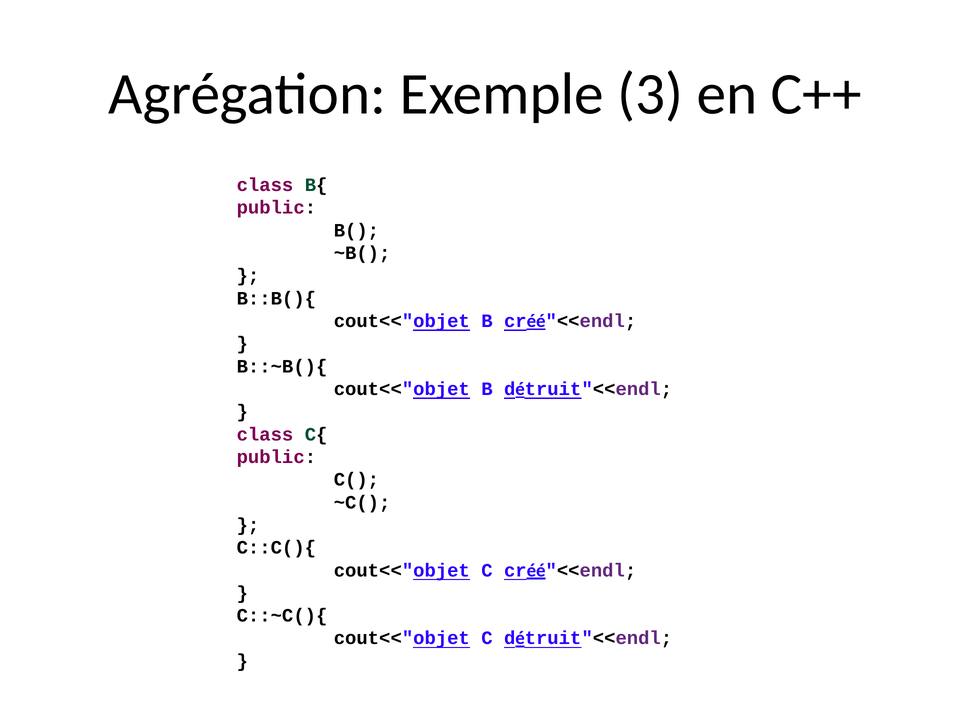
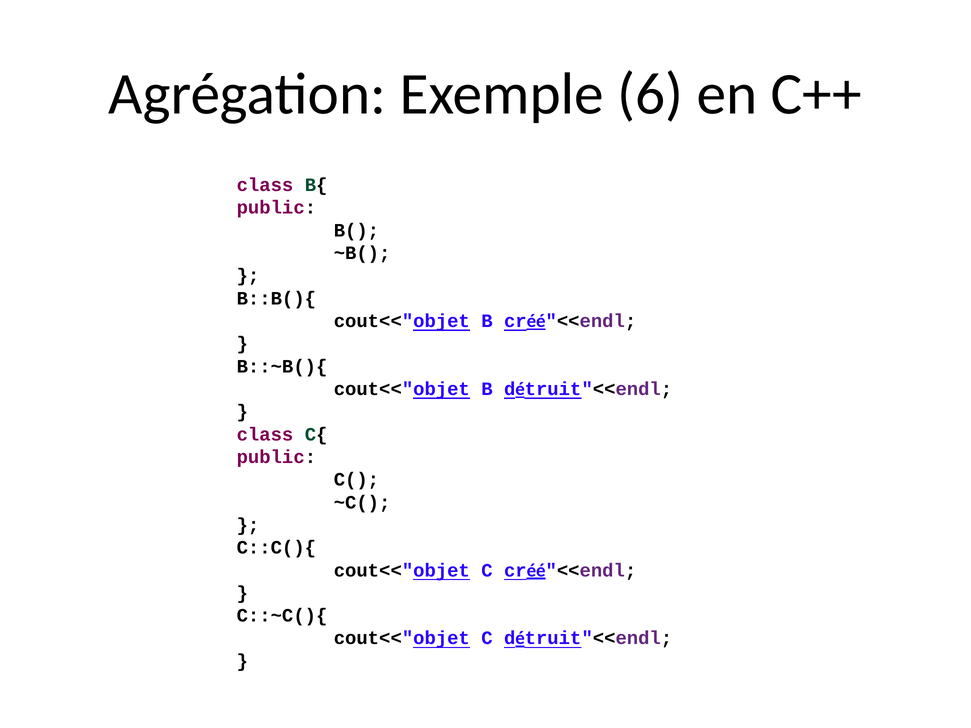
3: 3 -> 6 (650, 94)
